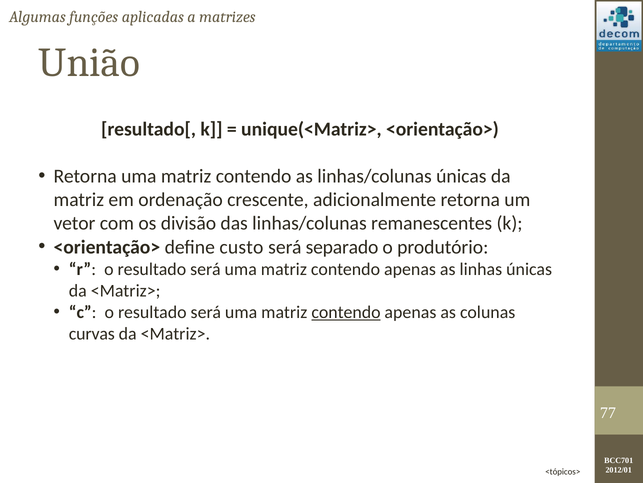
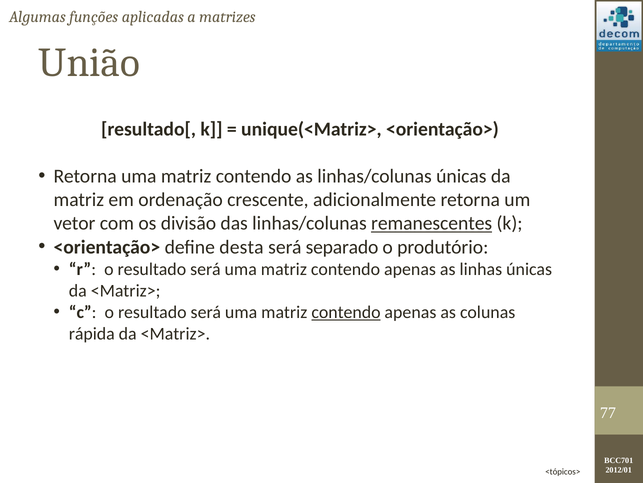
remanescentes underline: none -> present (432, 223)
custo: custo -> desta (241, 247)
curvas: curvas -> rápida (92, 333)
